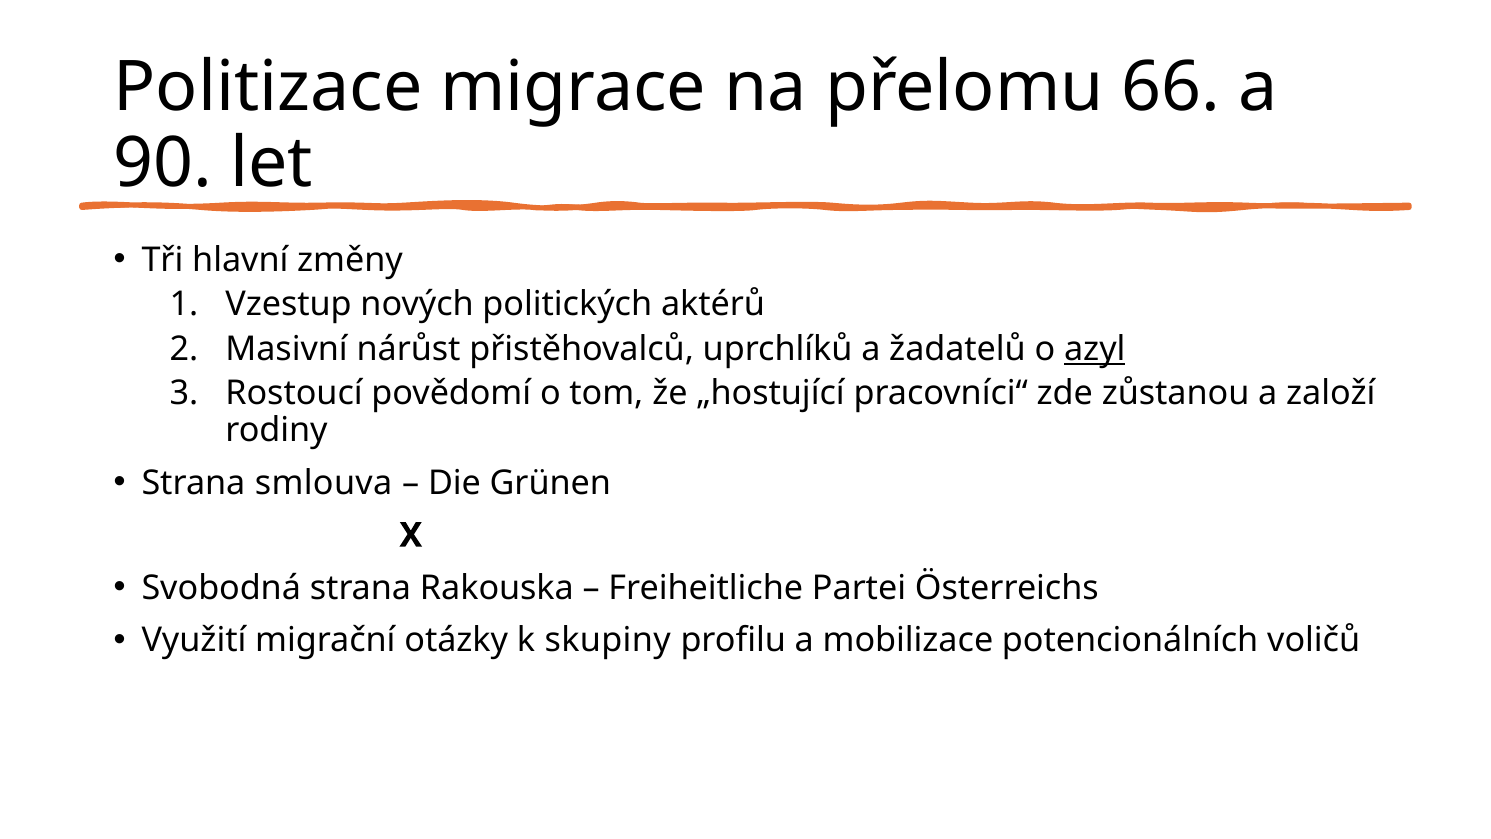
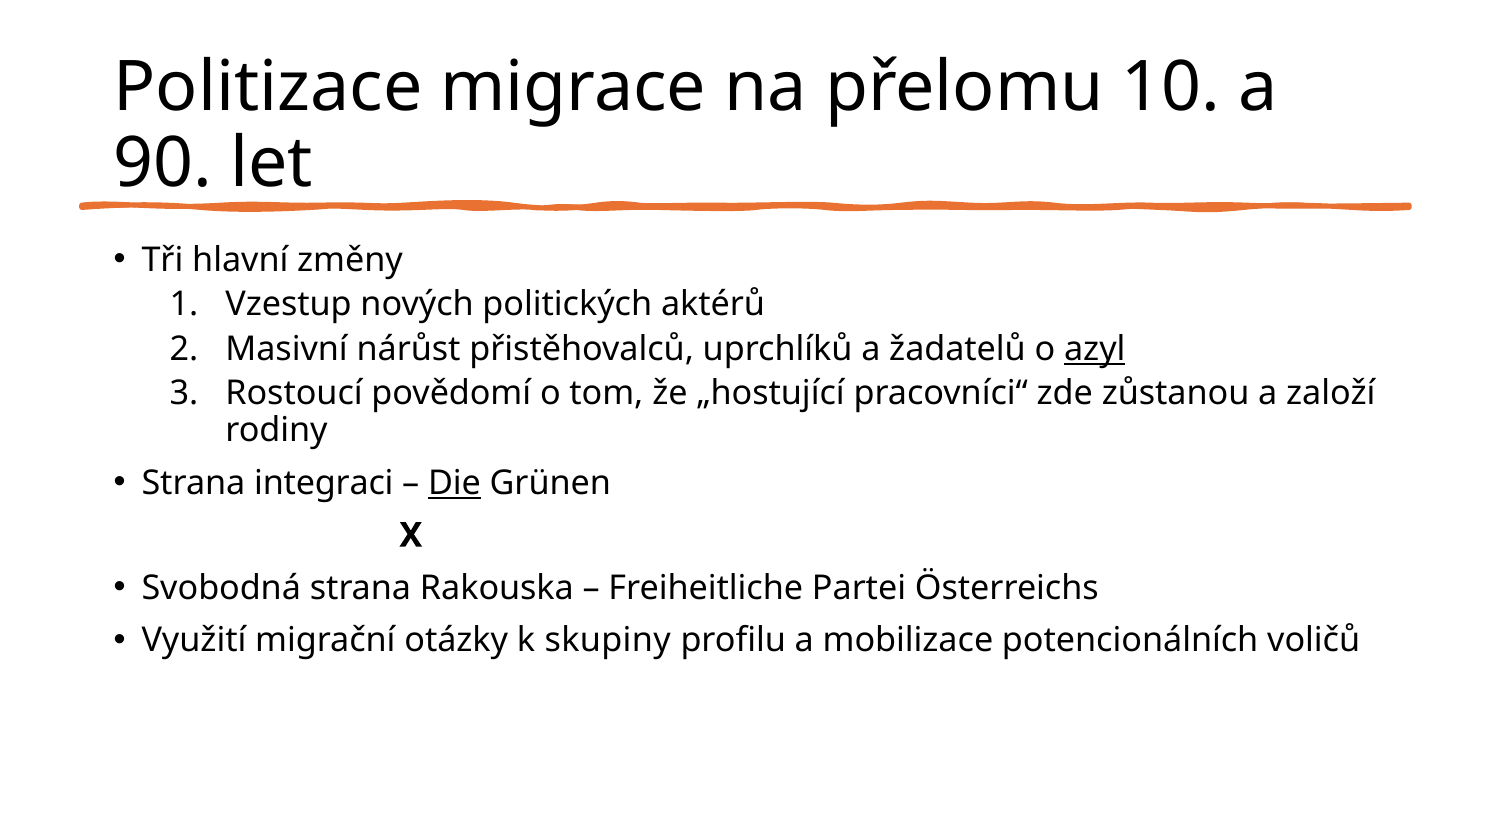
66: 66 -> 10 (1171, 88)
smlouva: smlouva -> integraci (324, 483)
Die underline: none -> present (455, 483)
